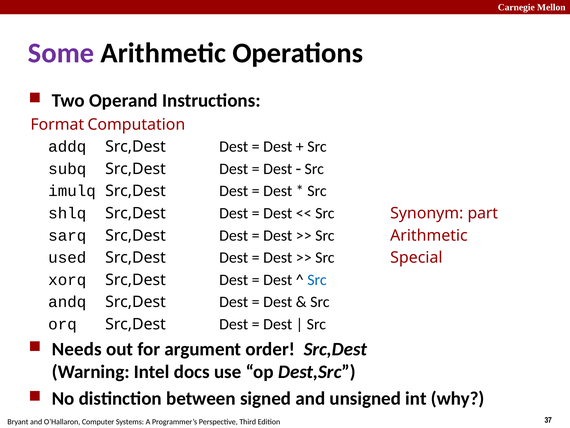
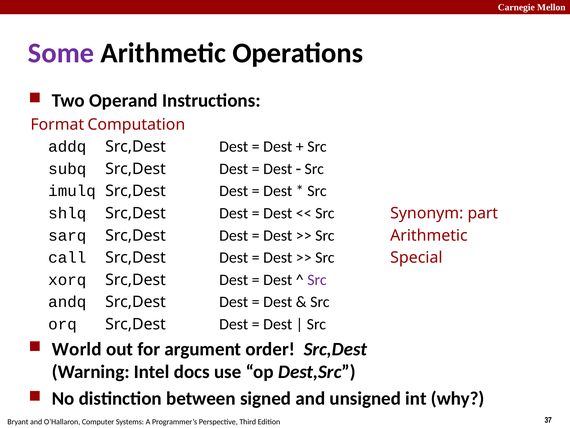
used: used -> call (67, 257)
Src colour: blue -> purple (317, 280)
Needs: Needs -> World (77, 349)
